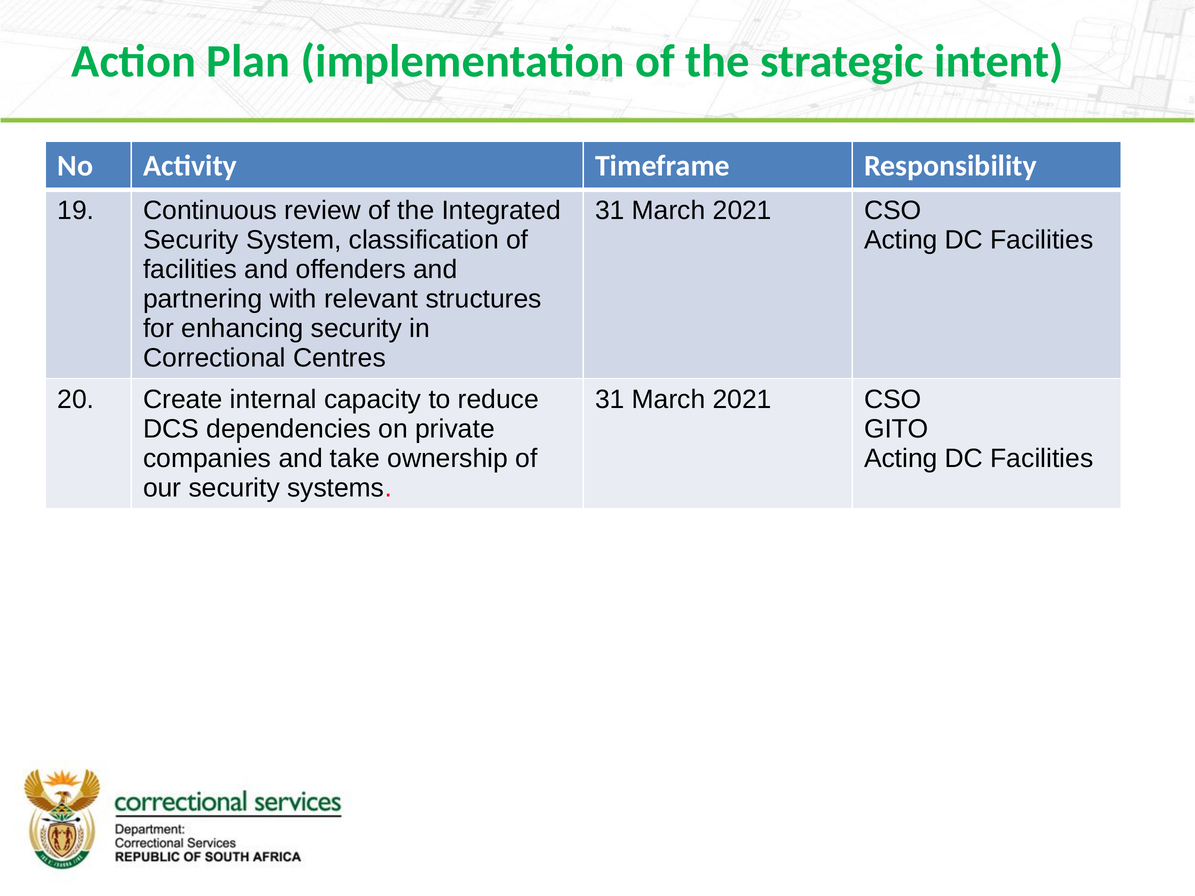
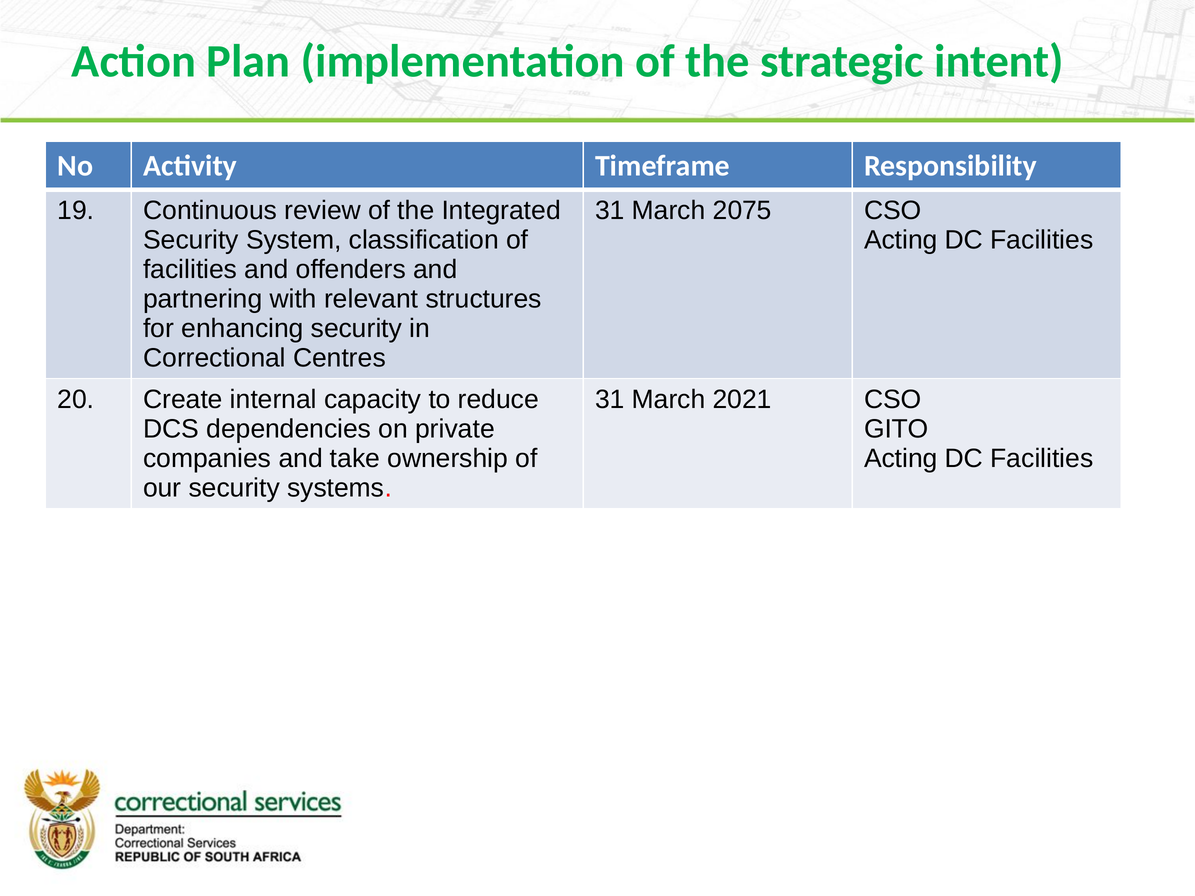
2021: 2021 -> 2075 (742, 211)
